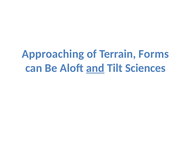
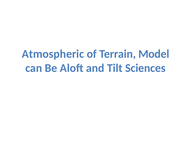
Approaching: Approaching -> Atmospheric (53, 54)
Forms: Forms -> Model (154, 54)
and underline: present -> none (95, 68)
